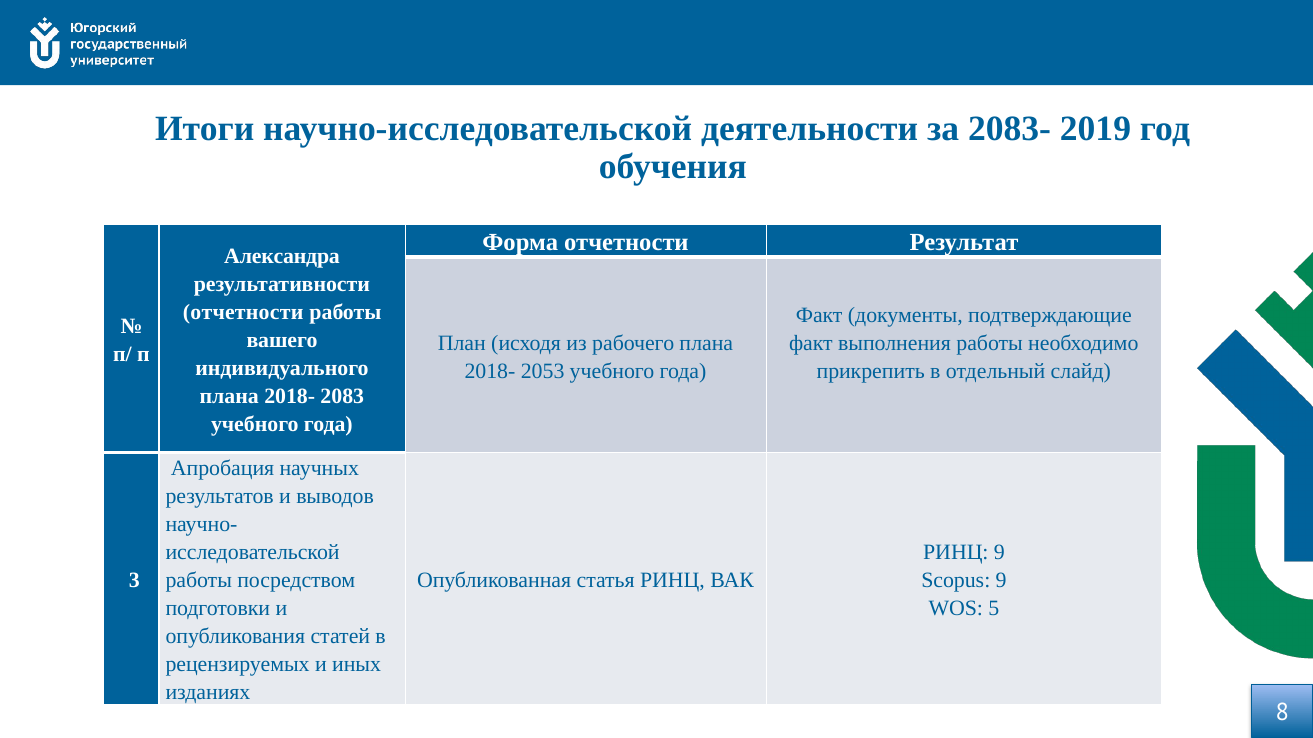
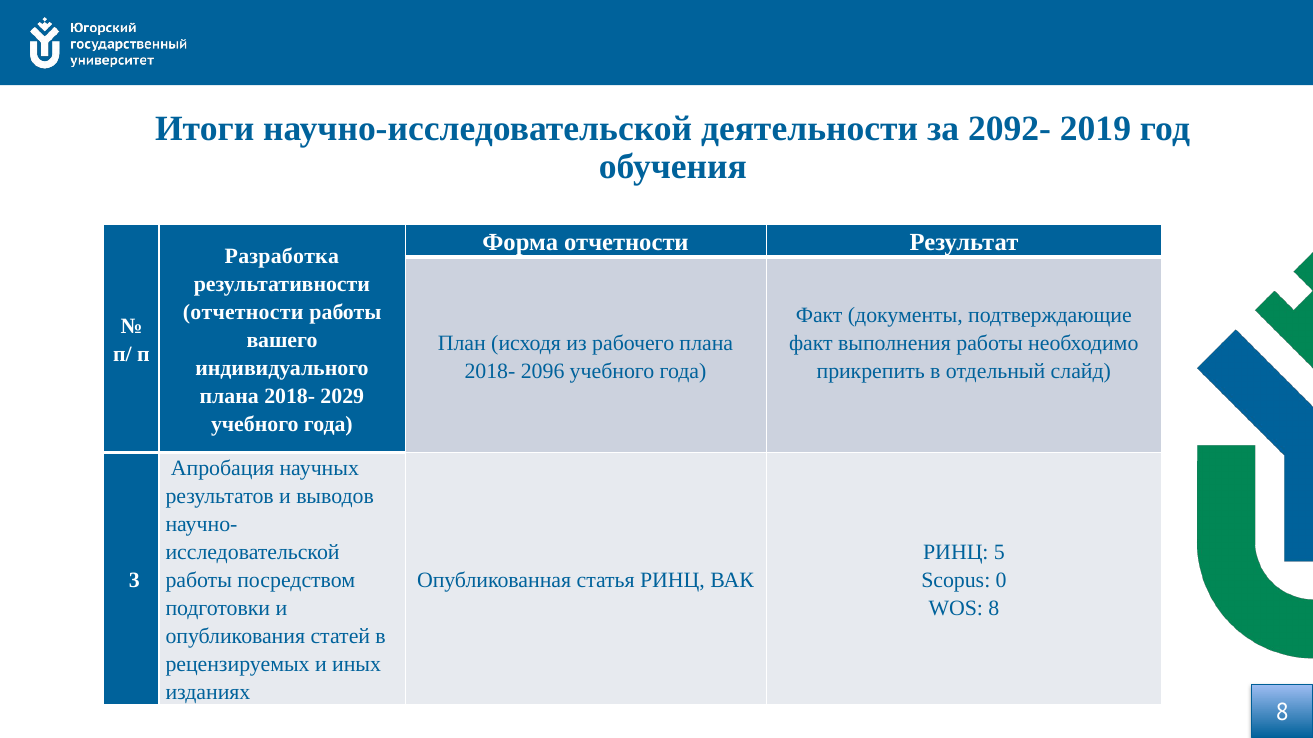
2083-: 2083- -> 2092- (1010, 128)
Александра: Александра -> Разработка (282, 257)
2053: 2053 -> 2096 (543, 371)
2083: 2083 -> 2029 (342, 397)
РИНЦ 9: 9 -> 5 (999, 553)
Scopus 9: 9 -> 0 (1001, 581)
WOS 5: 5 -> 8 (994, 609)
